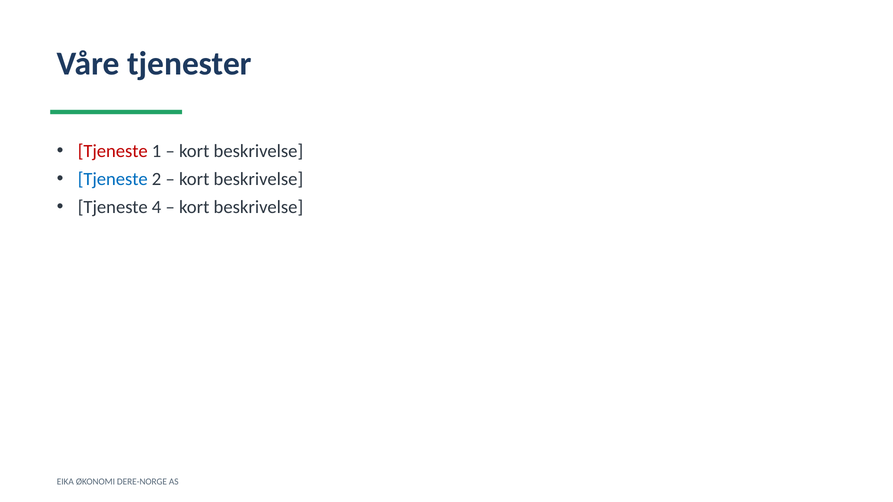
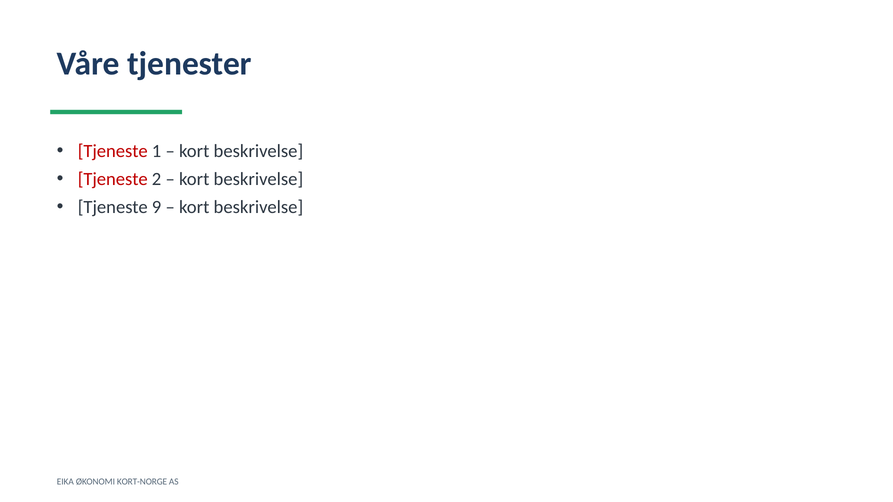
Tjeneste colour: blue -> red (113, 179)
4: 4 -> 9 (157, 207)
DERE-NORGE: DERE-NORGE -> KORT-NORGE (142, 482)
